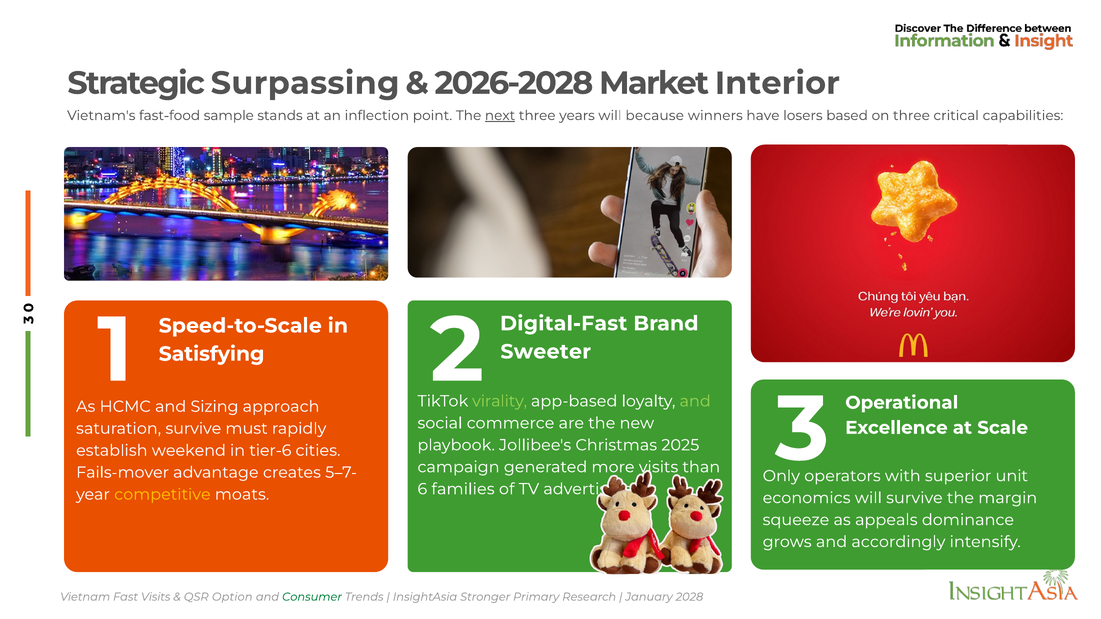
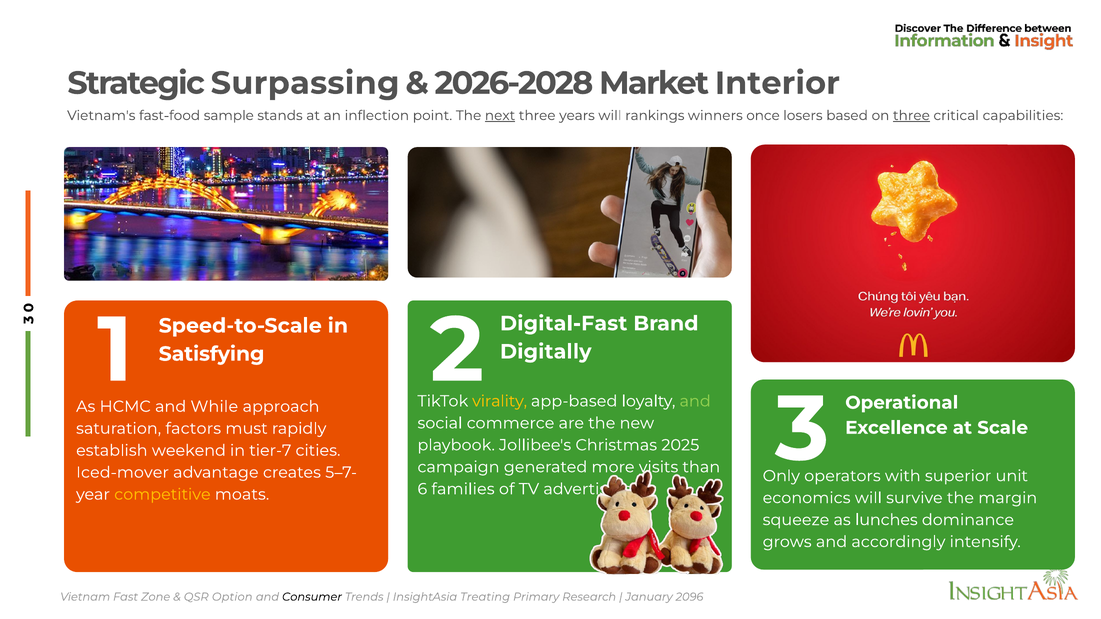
because: because -> rankings (655, 116)
have: have -> once (763, 116)
three underline: none -> present (911, 116)
Sweeter: Sweeter -> Digitally (546, 352)
virality colour: light green -> yellow (500, 401)
Sizing: Sizing -> While (214, 407)
saturation survive: survive -> factors (193, 429)
tier-6: tier-6 -> tier-7 (270, 451)
Fails-mover: Fails-mover -> Iced-mover (122, 473)
appeals: appeals -> lunches (886, 520)
Fast Visits: Visits -> Zone (156, 597)
Consumer colour: green -> black (312, 597)
Stronger: Stronger -> Treating (485, 597)
2028: 2028 -> 2096 (689, 597)
